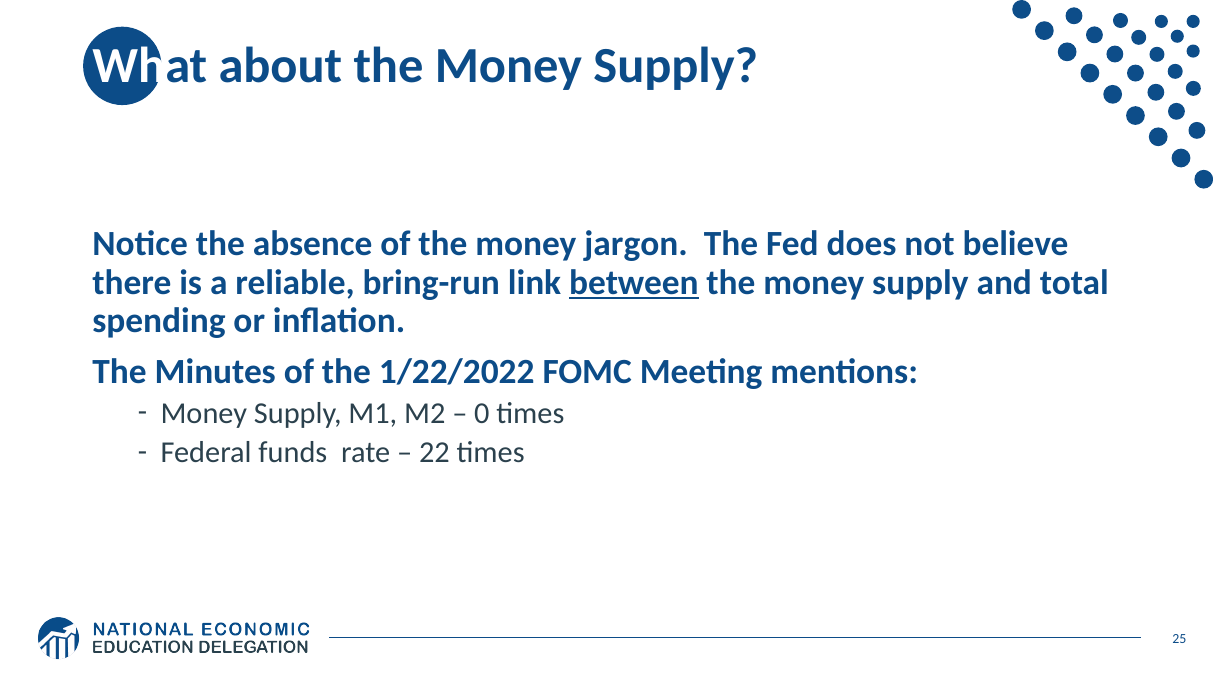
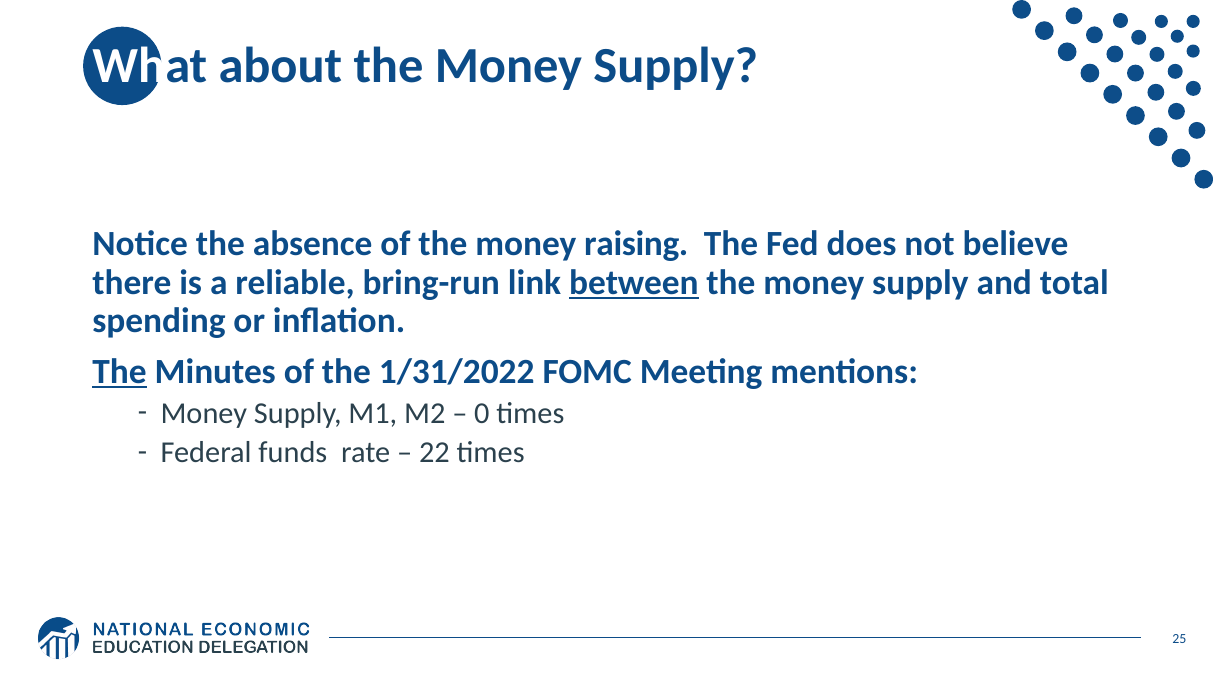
jargon: jargon -> raising (636, 244)
The underline: none -> present (120, 372)
1/22/2022: 1/22/2022 -> 1/31/2022 (457, 372)
